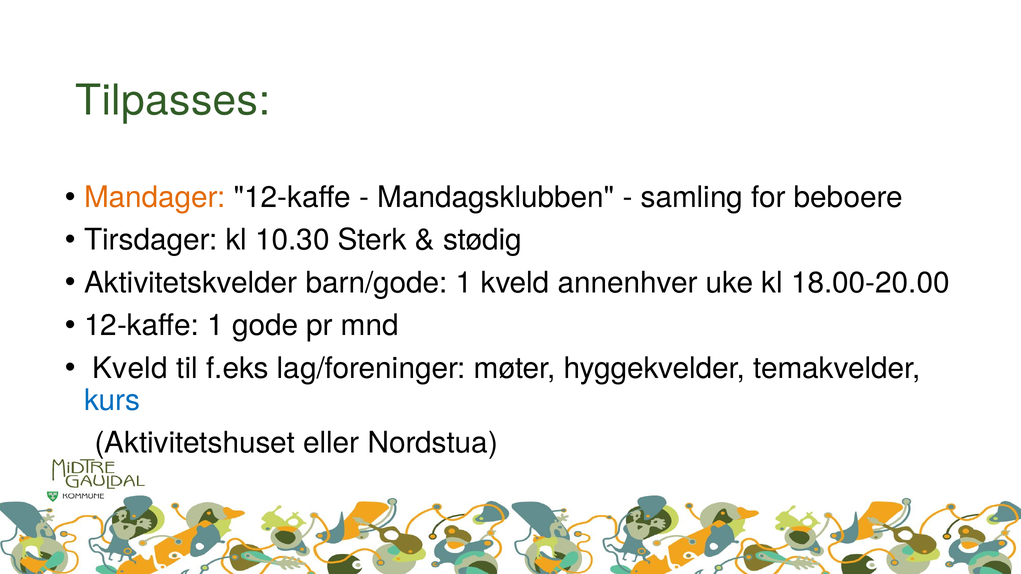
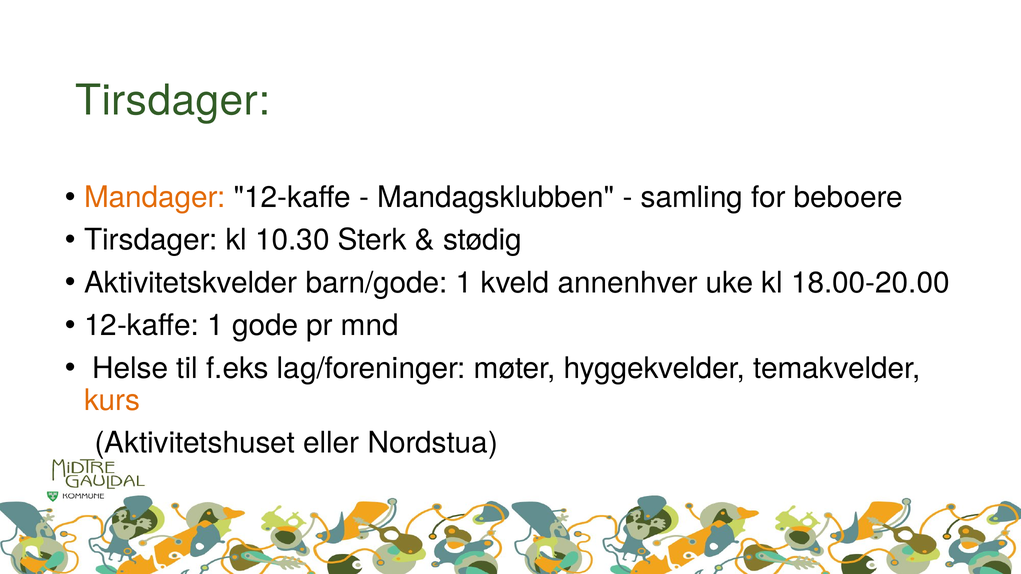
Tilpasses: Tilpasses -> Tirsdager (173, 101)
Kveld: Kveld -> Helse (130, 368)
kurs colour: blue -> orange (112, 401)
